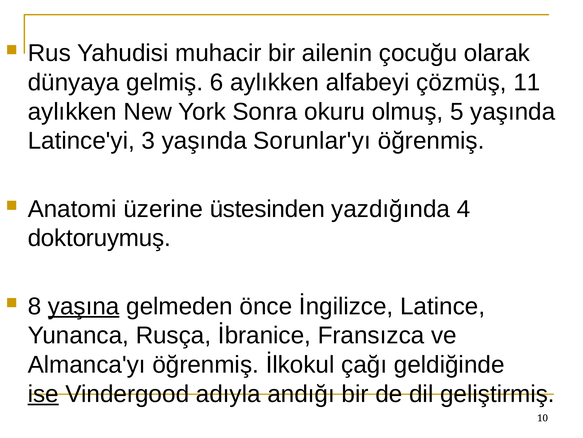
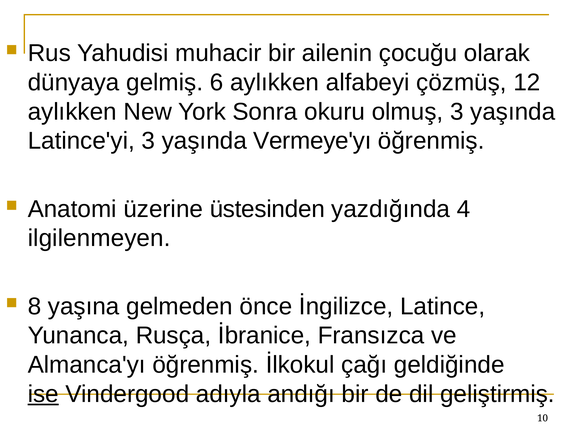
11: 11 -> 12 (527, 82)
olmuş 5: 5 -> 3 (457, 112)
Sorunlar'yı: Sorunlar'yı -> Vermeye'yı (312, 141)
doktoruymuş: doktoruymuş -> ilgilenmeyen (99, 238)
yaşına underline: present -> none (84, 306)
